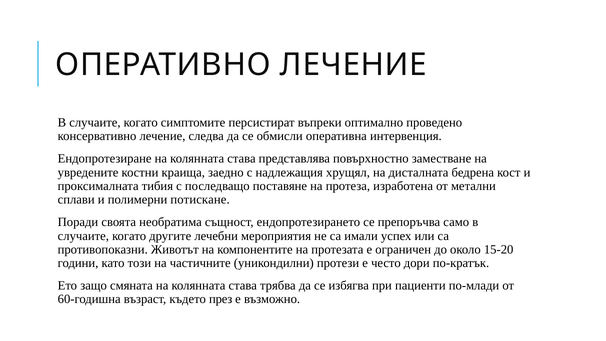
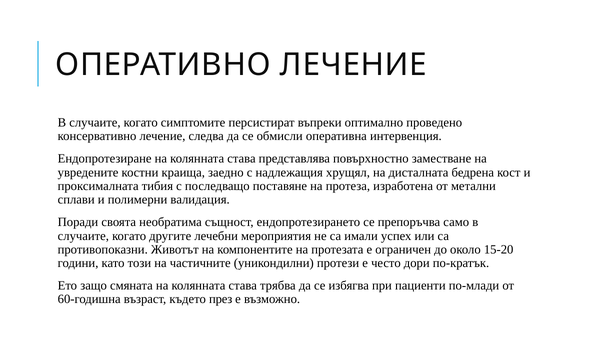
потискане: потискане -> валидация (200, 200)
